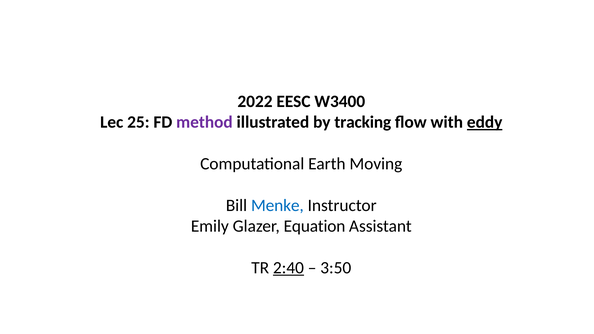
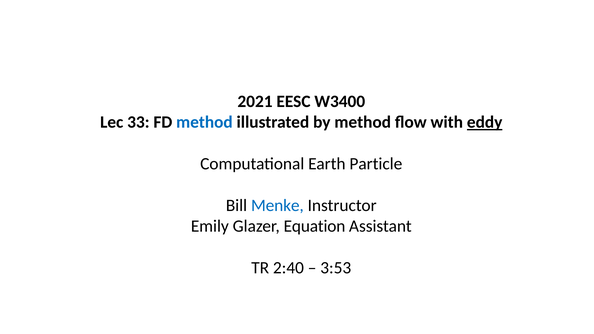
2022: 2022 -> 2021 (255, 101)
25: 25 -> 33 (138, 122)
method colour: purple -> blue (204, 122)
by tracking: tracking -> method (363, 122)
Moving: Moving -> Particle (376, 164)
2:40 underline: present -> none (288, 268)
3:50: 3:50 -> 3:53 (336, 268)
